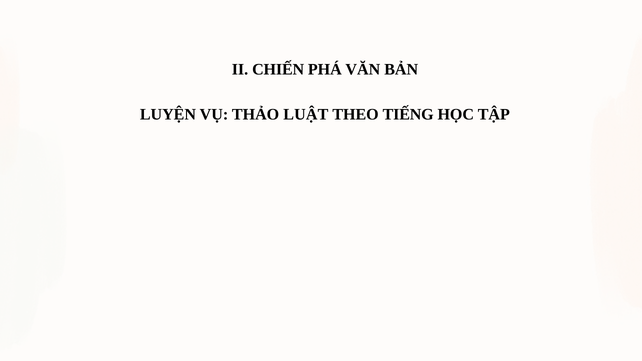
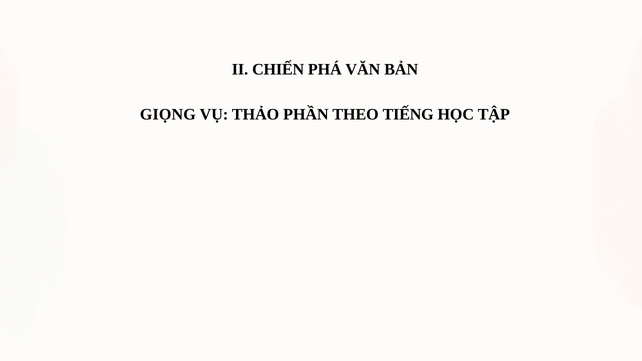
LUYỆN: LUYỆN -> GIỌNG (168, 114)
LUẬT: LUẬT -> PHẦN (306, 114)
